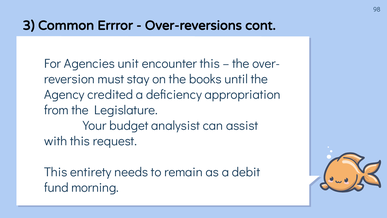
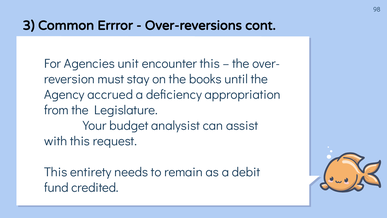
credited: credited -> accrued (110, 95)
morning: morning -> credited (95, 187)
